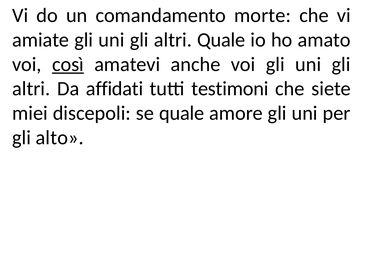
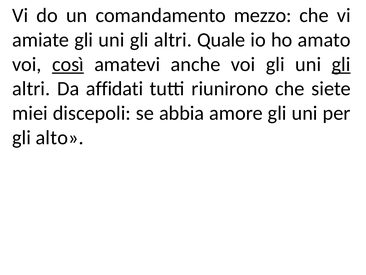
morte: morte -> mezzo (263, 15)
gli underline: none -> present (341, 64)
testimoni: testimoni -> riunirono (230, 89)
se quale: quale -> abbia (182, 113)
